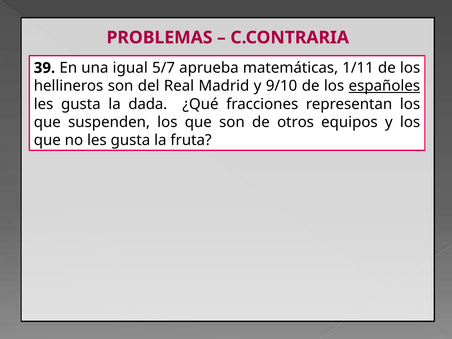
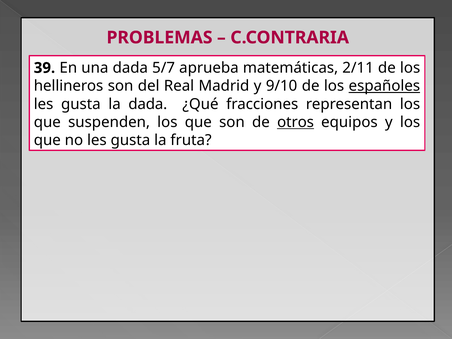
una igual: igual -> dada (130, 68)
1/11: 1/11 -> 2/11 (358, 68)
otros underline: none -> present (296, 122)
